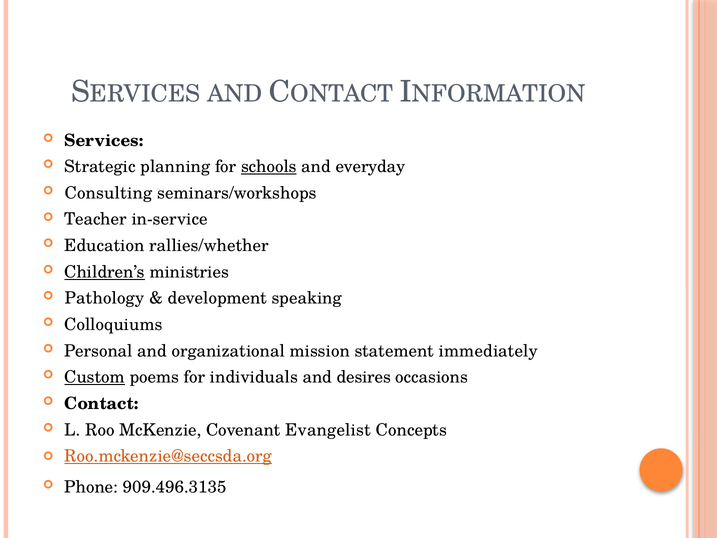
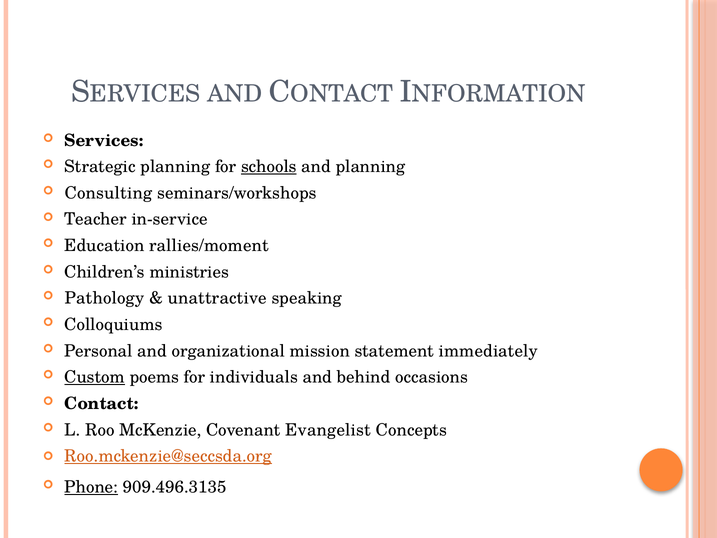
and everyday: everyday -> planning (370, 167)
rallies/whether: rallies/whether -> rallies/moment (209, 246)
Children’s underline: present -> none (105, 272)
development: development -> unattractive (217, 298)
desires: desires -> behind (364, 377)
Phone underline: none -> present (91, 487)
